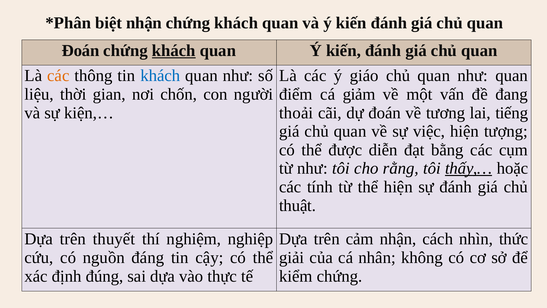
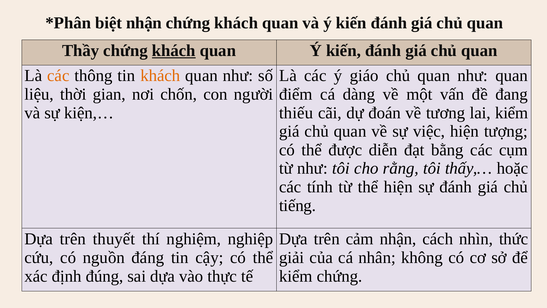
Đoán: Đoán -> Thầy (81, 51)
khách colour: blue -> orange (160, 76)
giảm: giảm -> dàng (359, 94)
thoải: thoải -> thiếu (296, 113)
lai tiếng: tiếng -> kiểm (512, 113)
thấy,… underline: present -> none (469, 168)
thuật: thuật -> tiếng (298, 205)
